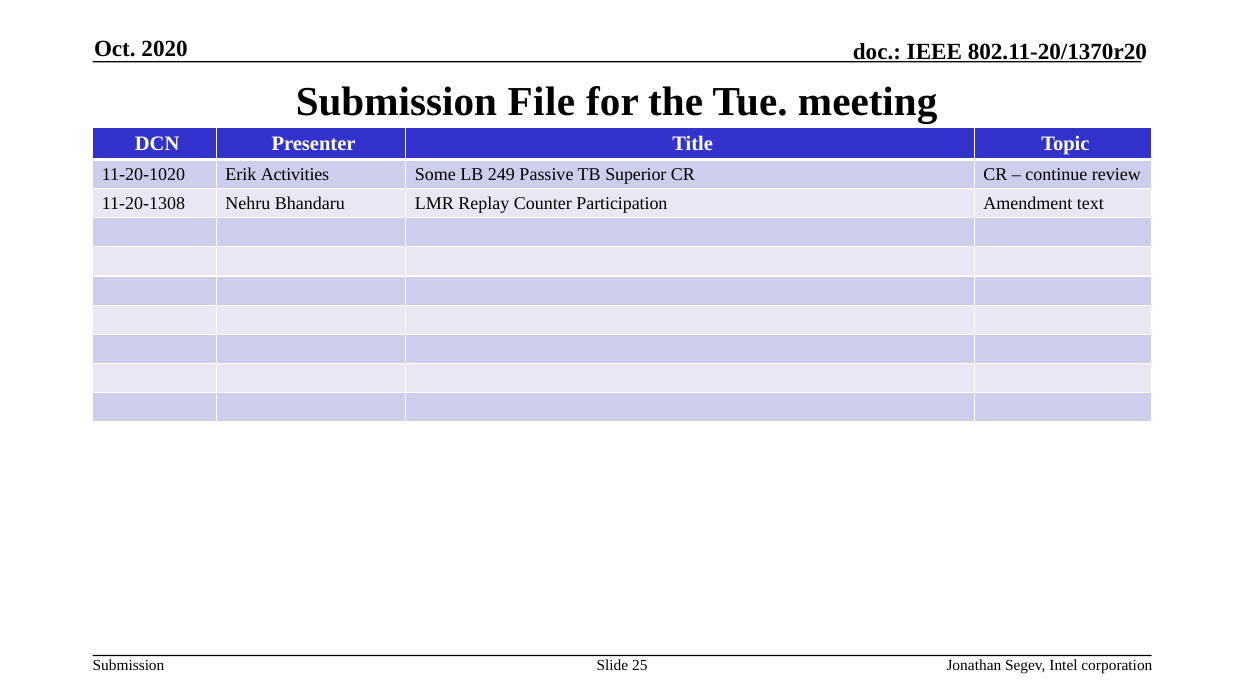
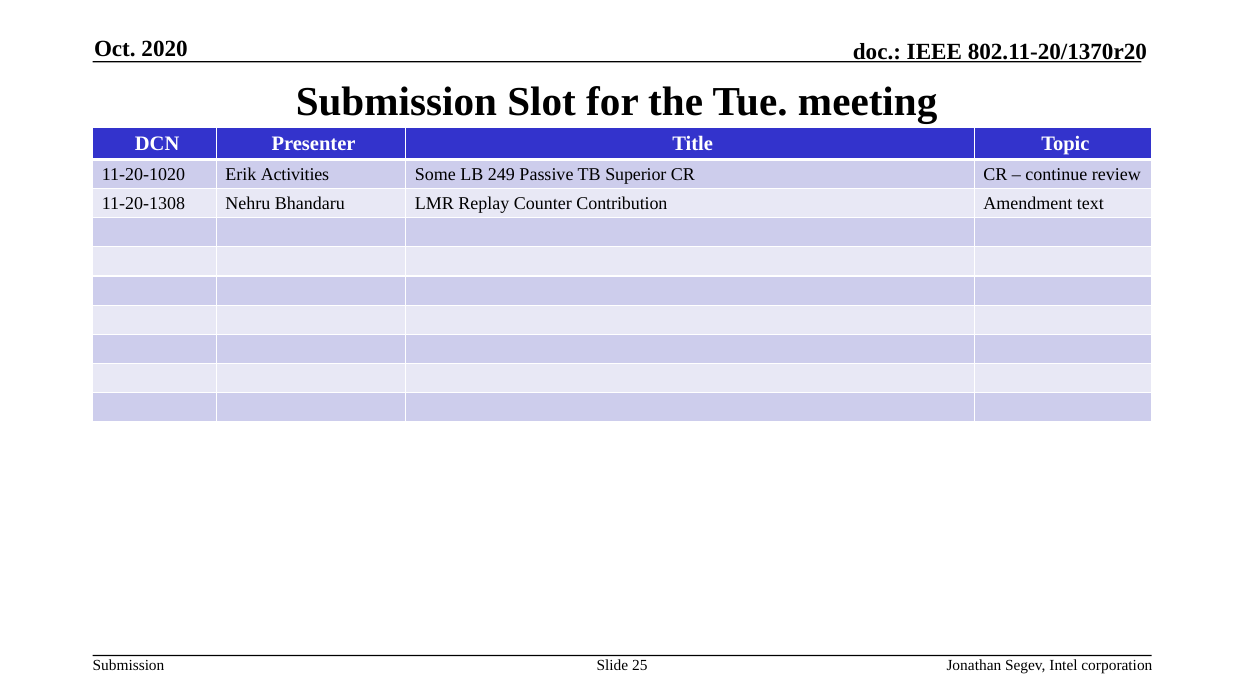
File: File -> Slot (542, 102)
Participation: Participation -> Contribution (622, 203)
